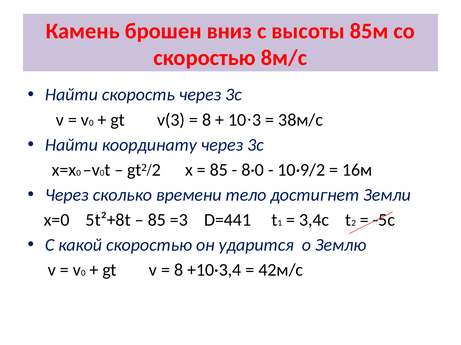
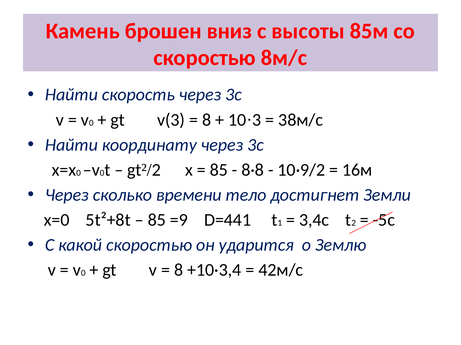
8·0: 8·0 -> 8·8 (253, 170)
=3: =3 -> =9 (179, 220)
